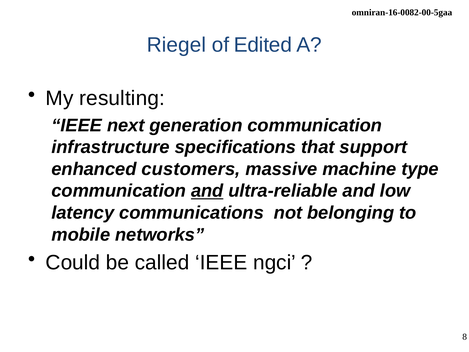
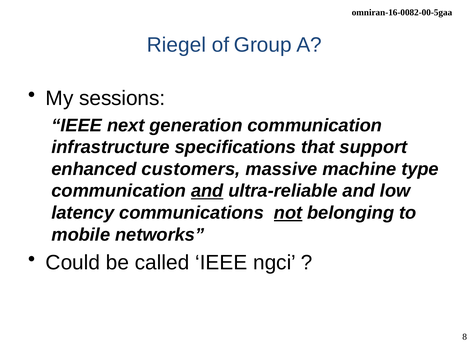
Edited: Edited -> Group (263, 45)
resulting: resulting -> sessions (122, 98)
not underline: none -> present (288, 213)
